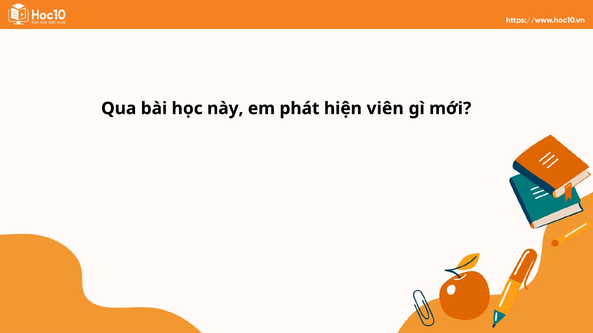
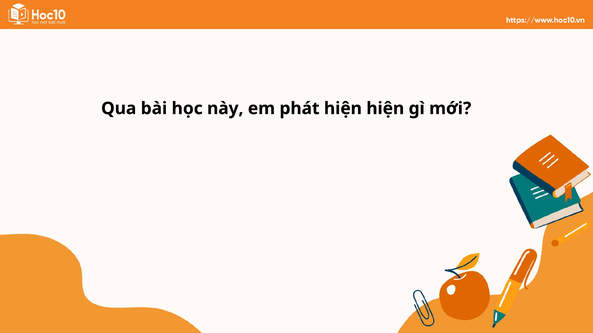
hiện viên: viên -> hiện (385, 109)
